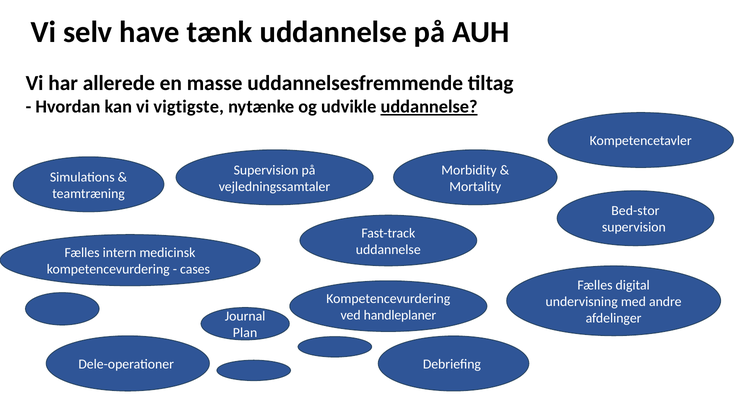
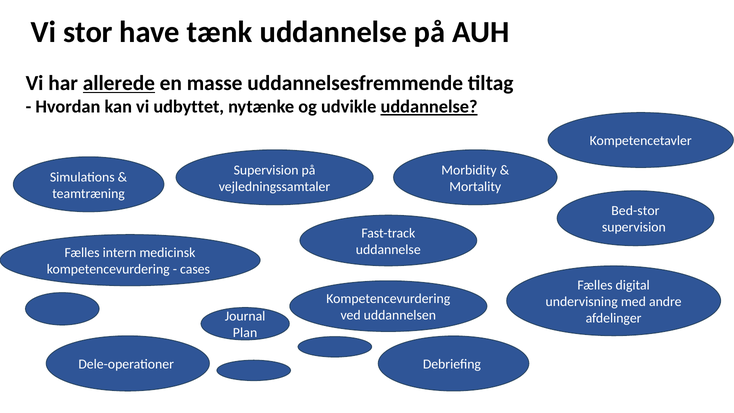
selv: selv -> stor (88, 32)
allerede underline: none -> present (119, 83)
vigtigste: vigtigste -> udbyttet (189, 107)
handleplaner: handleplaner -> uddannelsen (400, 315)
